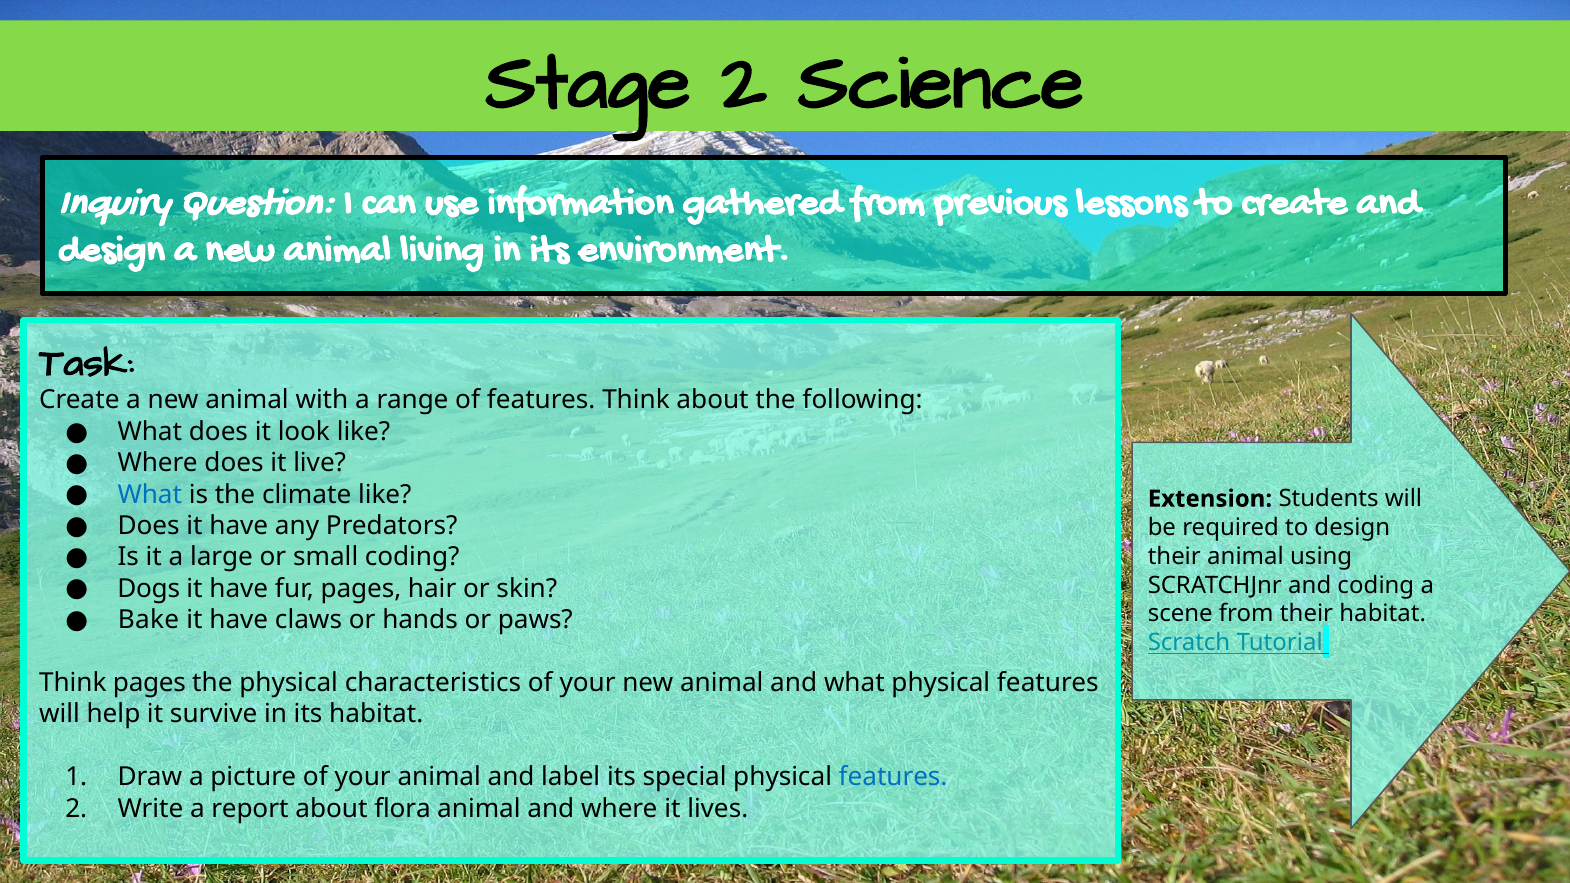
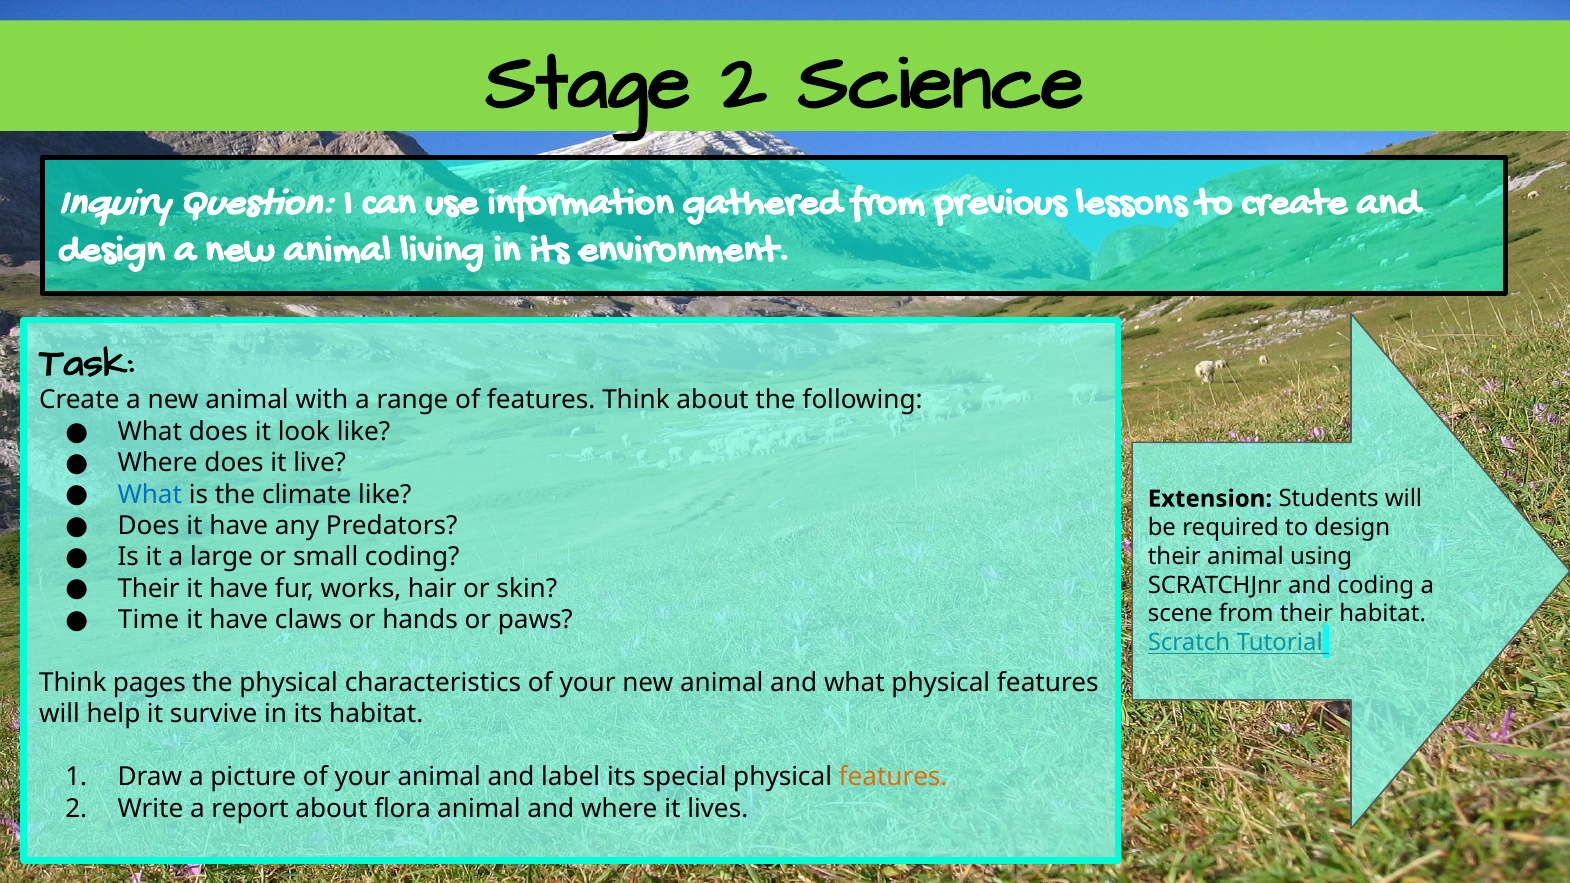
Dogs: Dogs -> Their (149, 589)
fur pages: pages -> works (361, 589)
Bake: Bake -> Time (148, 620)
features colour: blue -> orange (893, 777)
